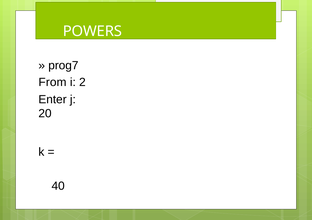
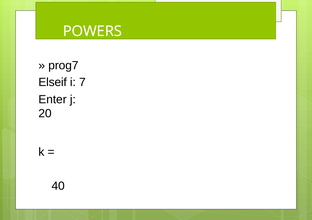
From: From -> Elseif (53, 82)
2: 2 -> 7 (82, 82)
